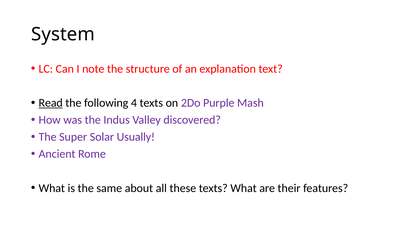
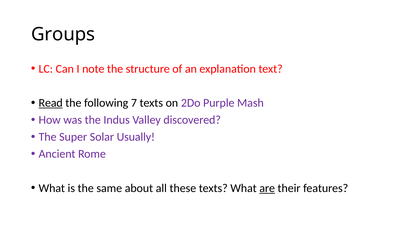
System: System -> Groups (63, 34)
4: 4 -> 7 (134, 103)
are underline: none -> present (267, 188)
